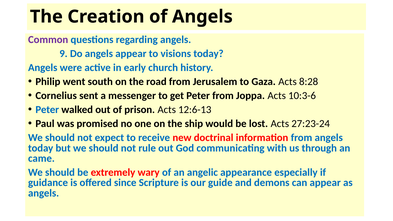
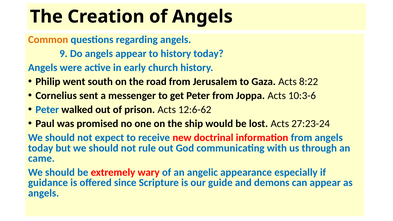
Common colour: purple -> orange (48, 40)
to visions: visions -> history (176, 54)
8:28: 8:28 -> 8:22 (309, 82)
12:6-13: 12:6-13 -> 12:6-62 (195, 110)
